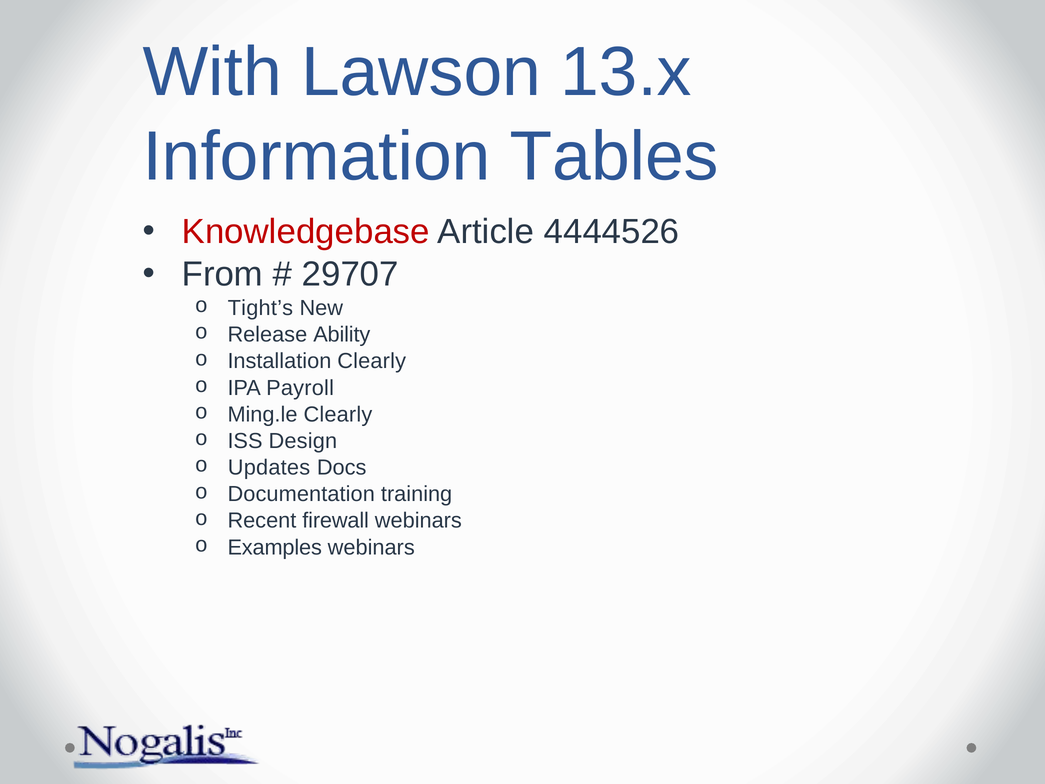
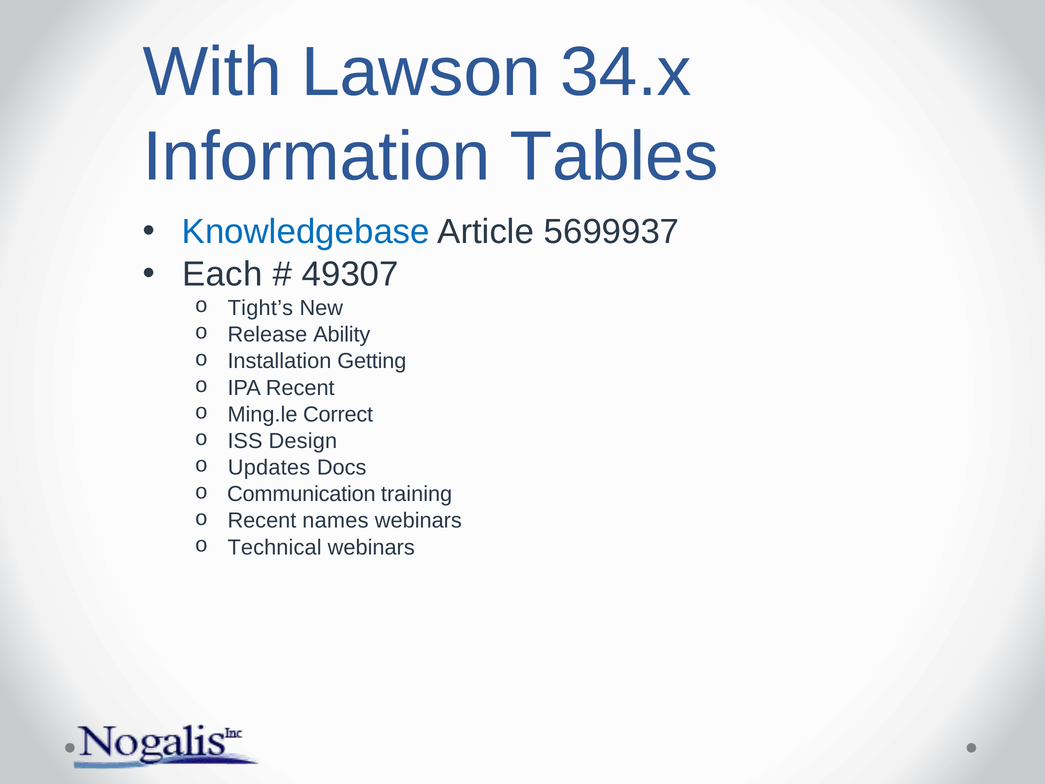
13.x: 13.x -> 34.x (626, 72)
Knowledgebase colour: red -> blue (306, 232)
4444526: 4444526 -> 5699937 (612, 232)
From: From -> Each (222, 274)
29707: 29707 -> 49307 (350, 274)
Installation Clearly: Clearly -> Getting (372, 361)
IPA Payroll: Payroll -> Recent (300, 388)
Ming.le Clearly: Clearly -> Correct (338, 414)
Documentation: Documentation -> Communication (301, 494)
firewall: firewall -> names (335, 521)
Examples: Examples -> Technical (275, 547)
